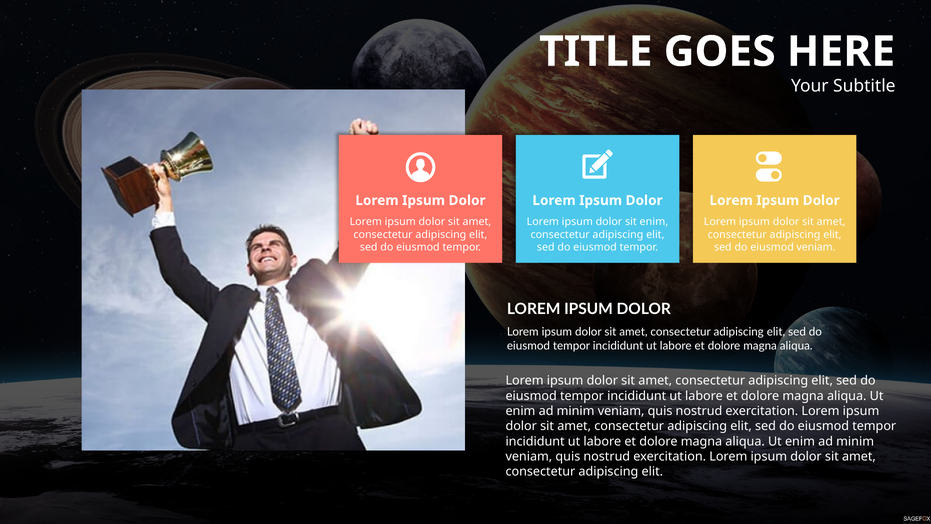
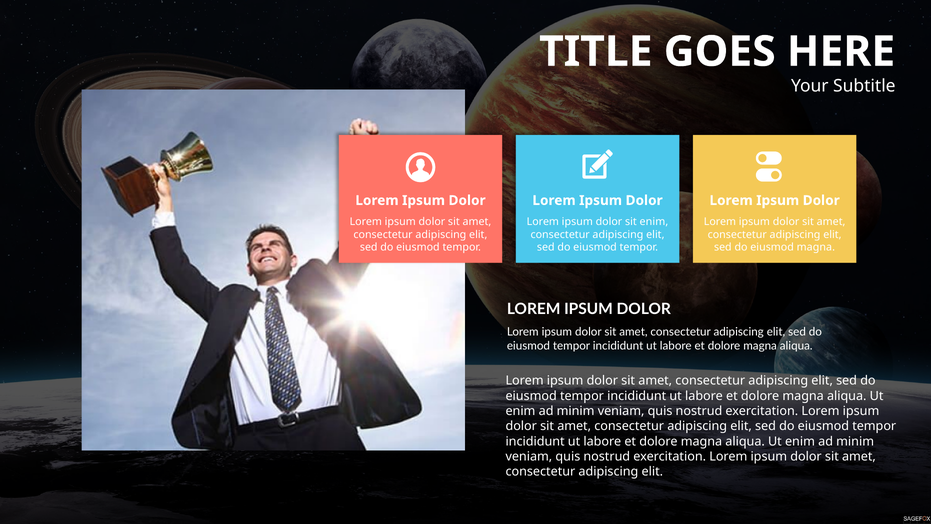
eiusmod veniam: veniam -> magna (816, 247)
